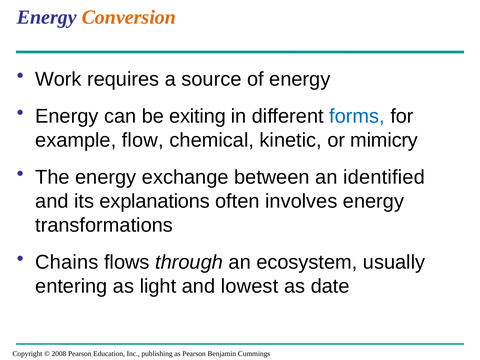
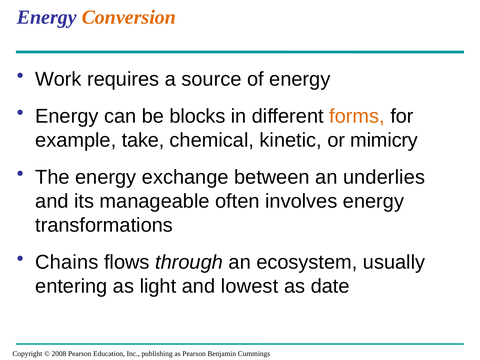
exiting: exiting -> blocks (197, 116)
forms colour: blue -> orange (357, 116)
flow: flow -> take (143, 140)
identified: identified -> underlies (384, 177)
explanations: explanations -> manageable (155, 201)
